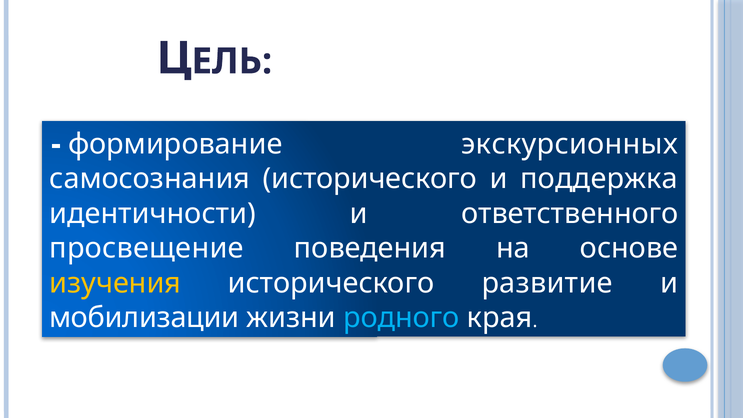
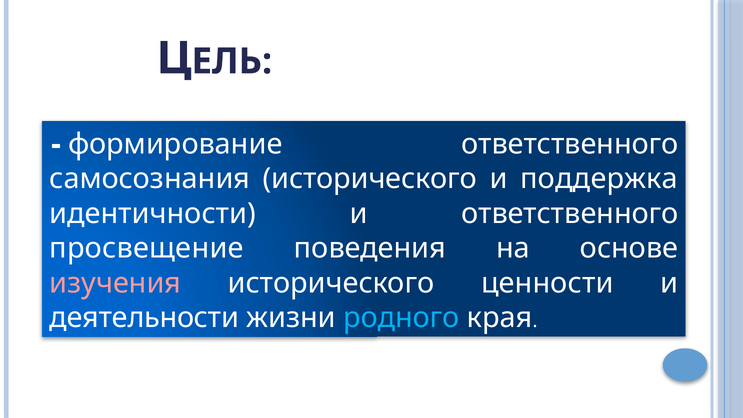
формирование экскурсионных: экскурсионных -> ответственного (570, 144)
изучения colour: yellow -> pink (115, 283)
развитие: развитие -> ценности (547, 283)
мобилизации: мобилизации -> деятельности (144, 318)
